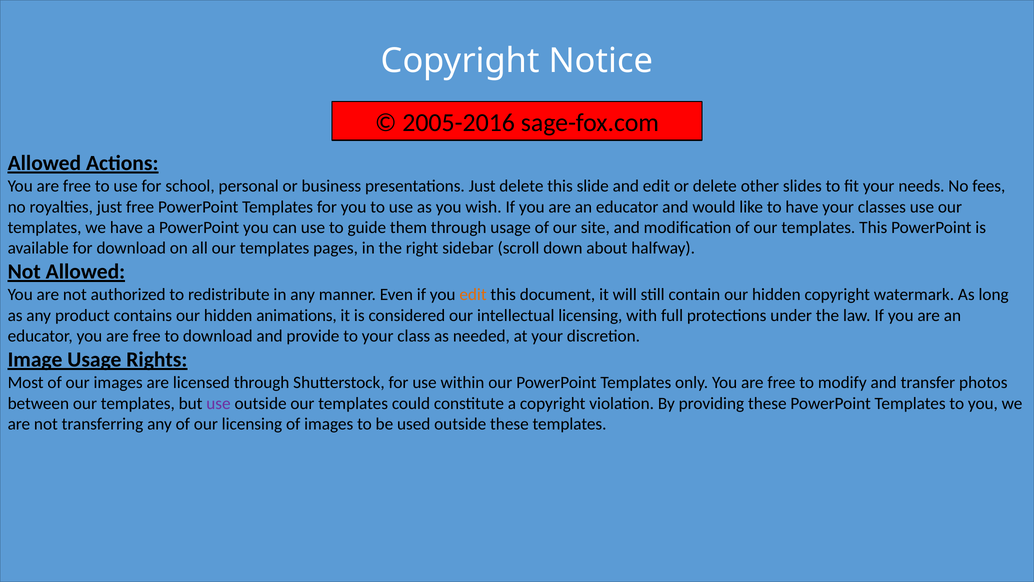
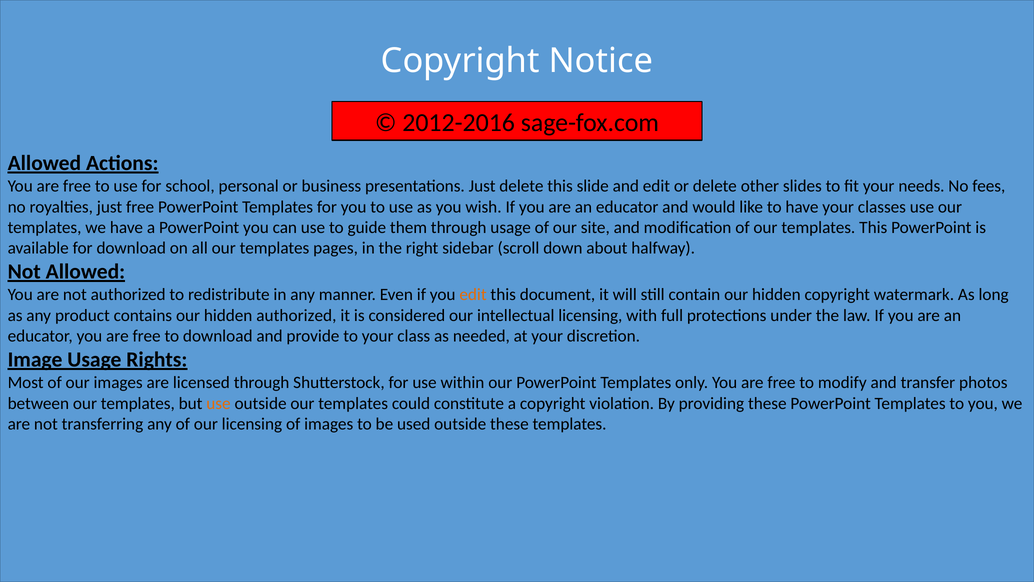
2005-2016: 2005-2016 -> 2012-2016 (459, 123)
hidden animations: animations -> authorized (296, 315)
use colour: purple -> orange (218, 403)
